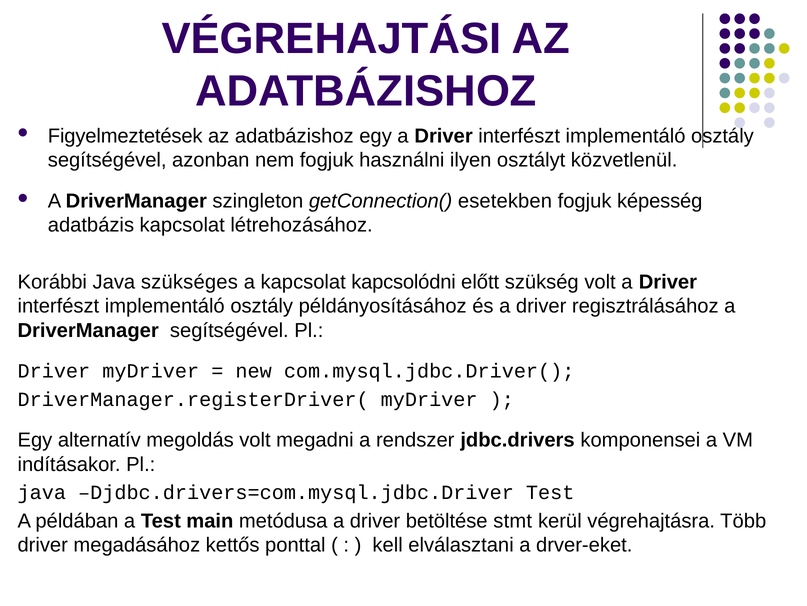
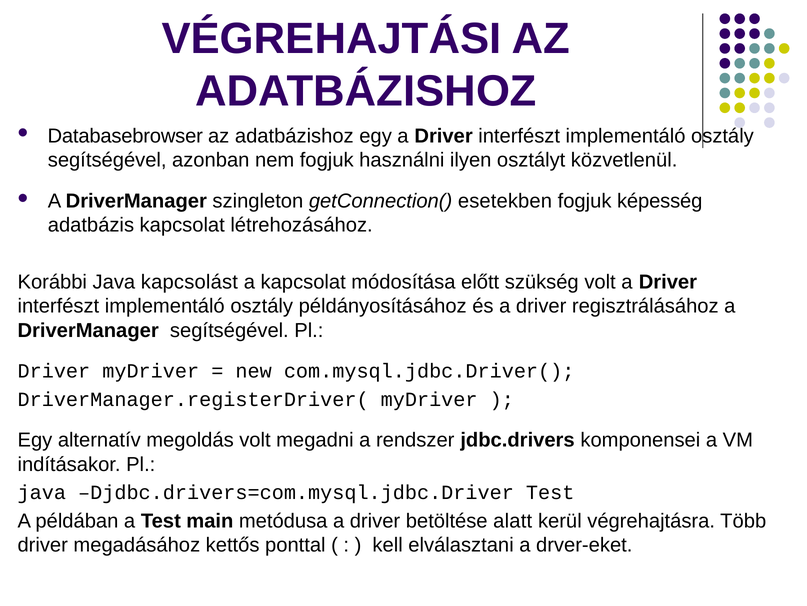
Figyelmeztetések: Figyelmeztetések -> Databasebrowser (125, 136)
szükséges: szükséges -> kapcsolást (189, 282)
kapcsolódni: kapcsolódni -> módosítása (403, 282)
stmt: stmt -> alatt (513, 520)
